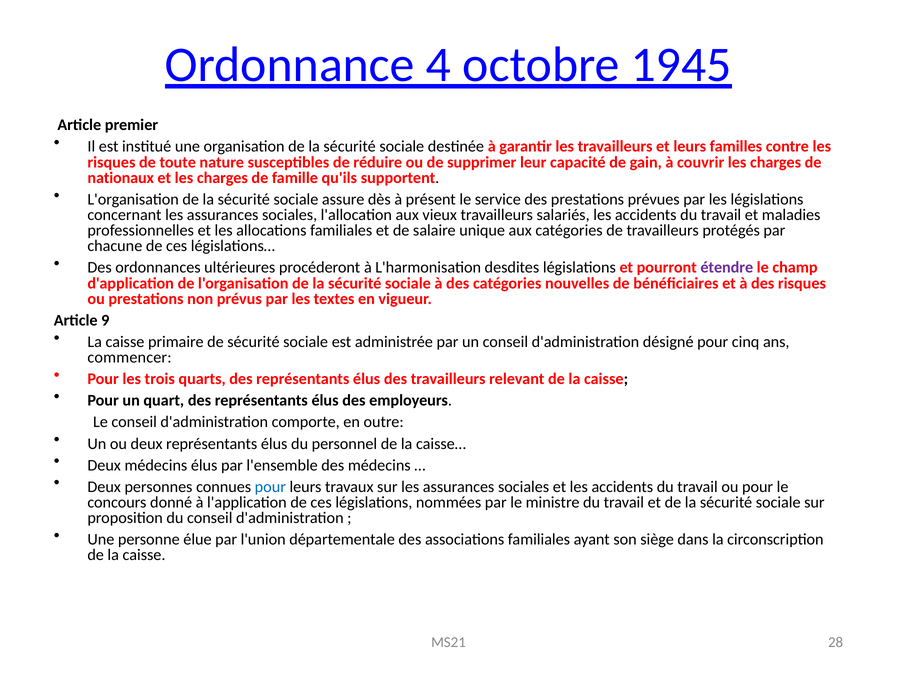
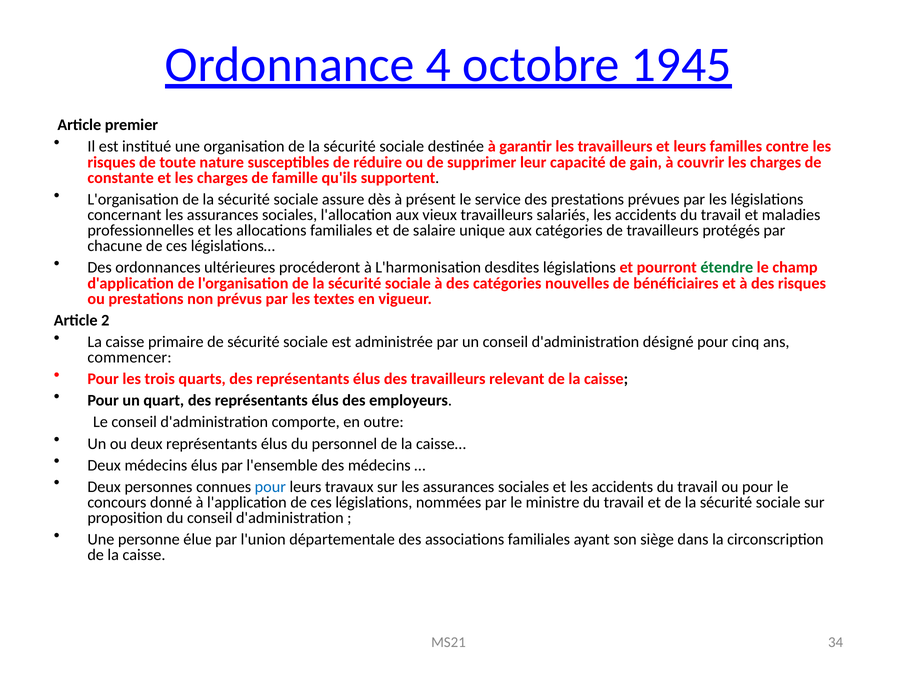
nationaux: nationaux -> constante (121, 178)
étendre colour: purple -> green (727, 268)
9: 9 -> 2 (105, 320)
28: 28 -> 34 (836, 642)
